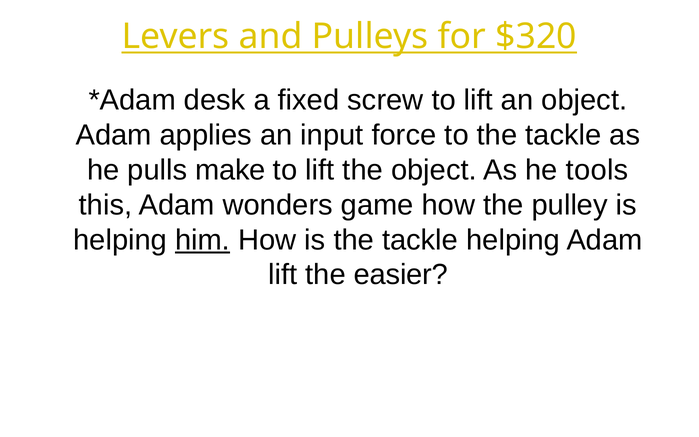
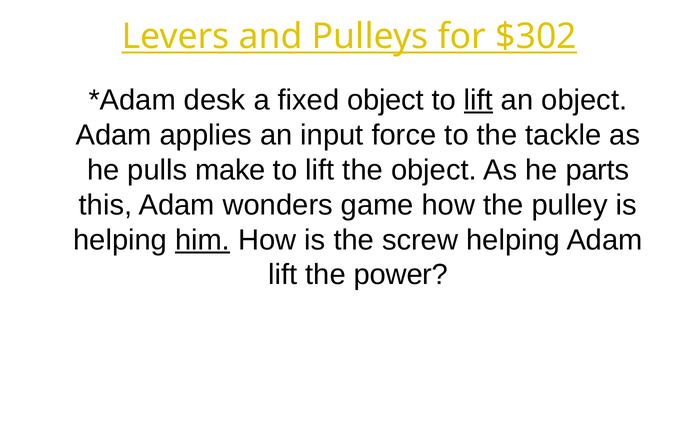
$320: $320 -> $302 (536, 36)
fixed screw: screw -> object (386, 100)
lift underline: none -> present (478, 100)
tools: tools -> parts (597, 170)
is the tackle: tackle -> screw (420, 240)
easier: easier -> power (401, 275)
